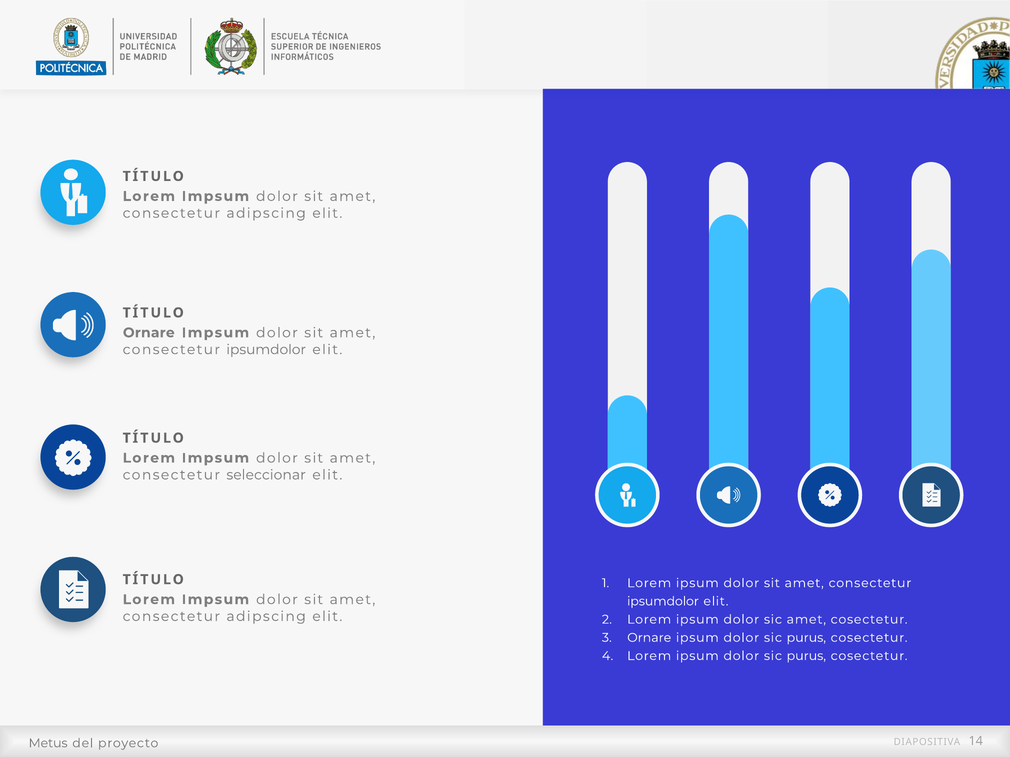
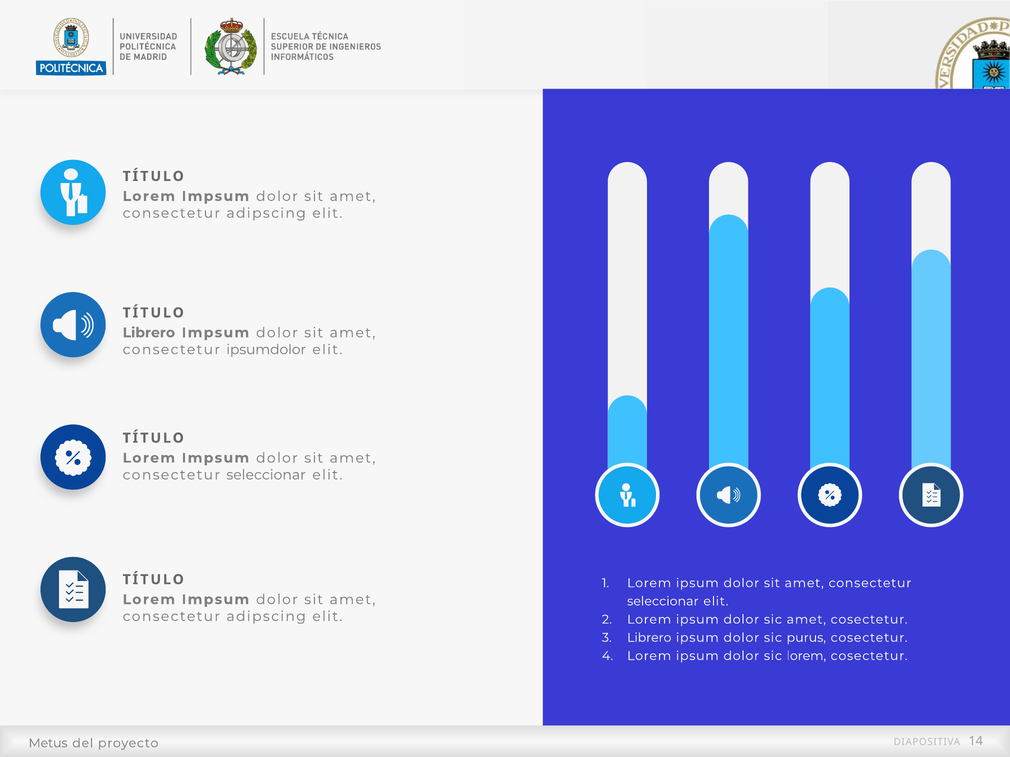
Ornare: Ornare -> Librero (149, 333)
ipsumdolor: ipsumdolor -> seleccionar (663, 602)
Ornare: Ornare -> Librero (649, 638)
purus: purus -> lorem (806, 656)
